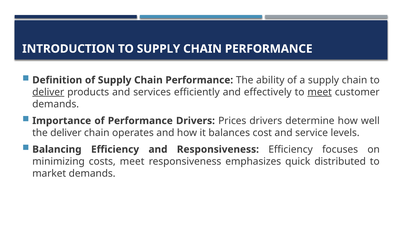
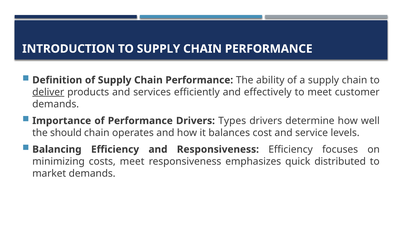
meet underline: present -> none (320, 92)
Prices: Prices -> Types (232, 121)
the deliver: deliver -> should (66, 133)
